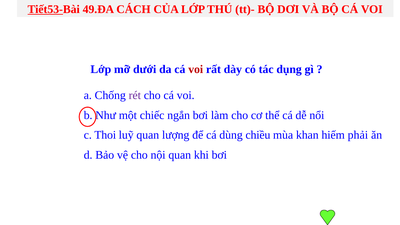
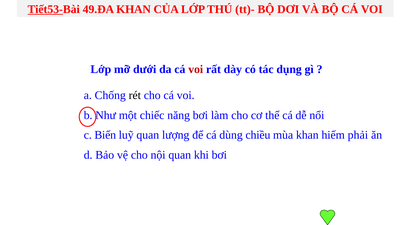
49.ĐA CÁCH: CÁCH -> KHAN (134, 9)
rét colour: purple -> black (135, 95)
ngắn: ngắn -> năng (179, 115)
Thoi: Thoi -> Biến (105, 135)
